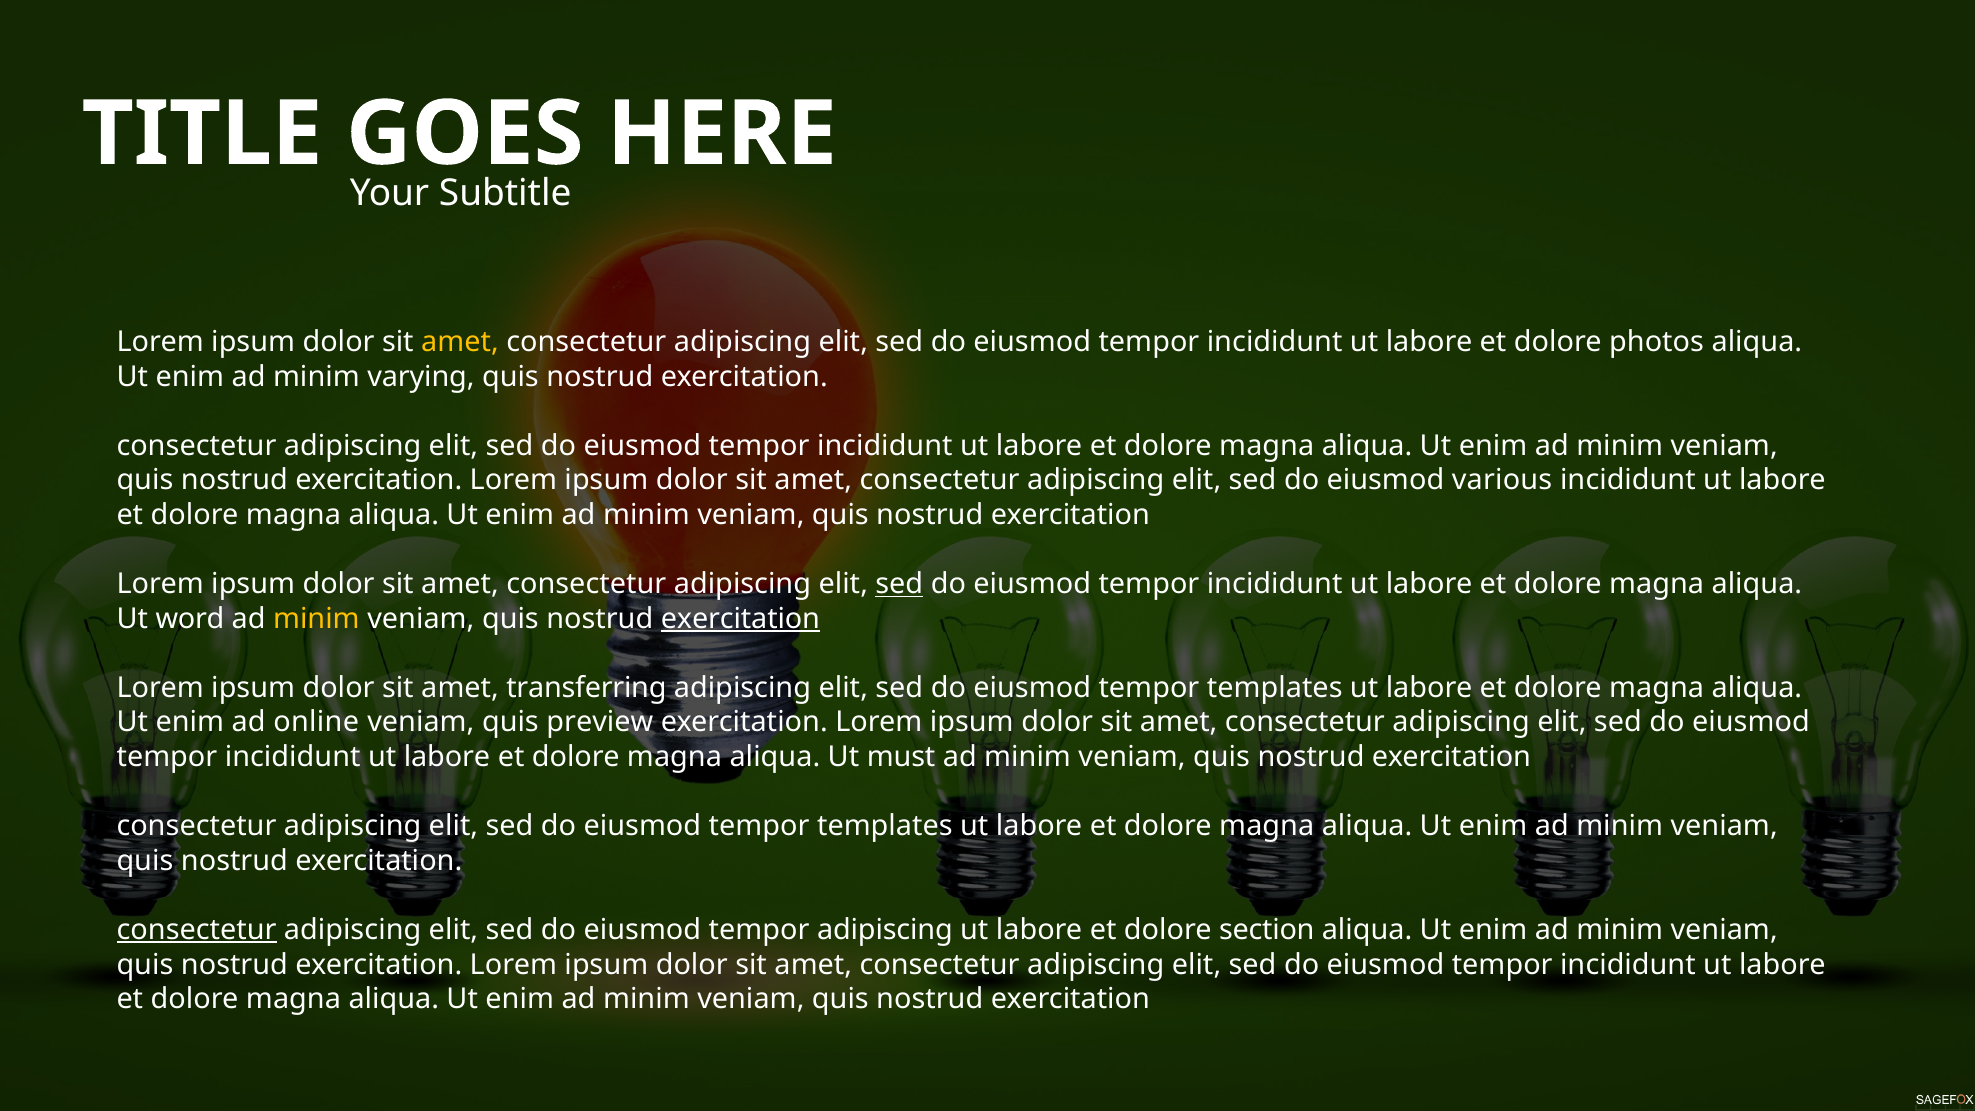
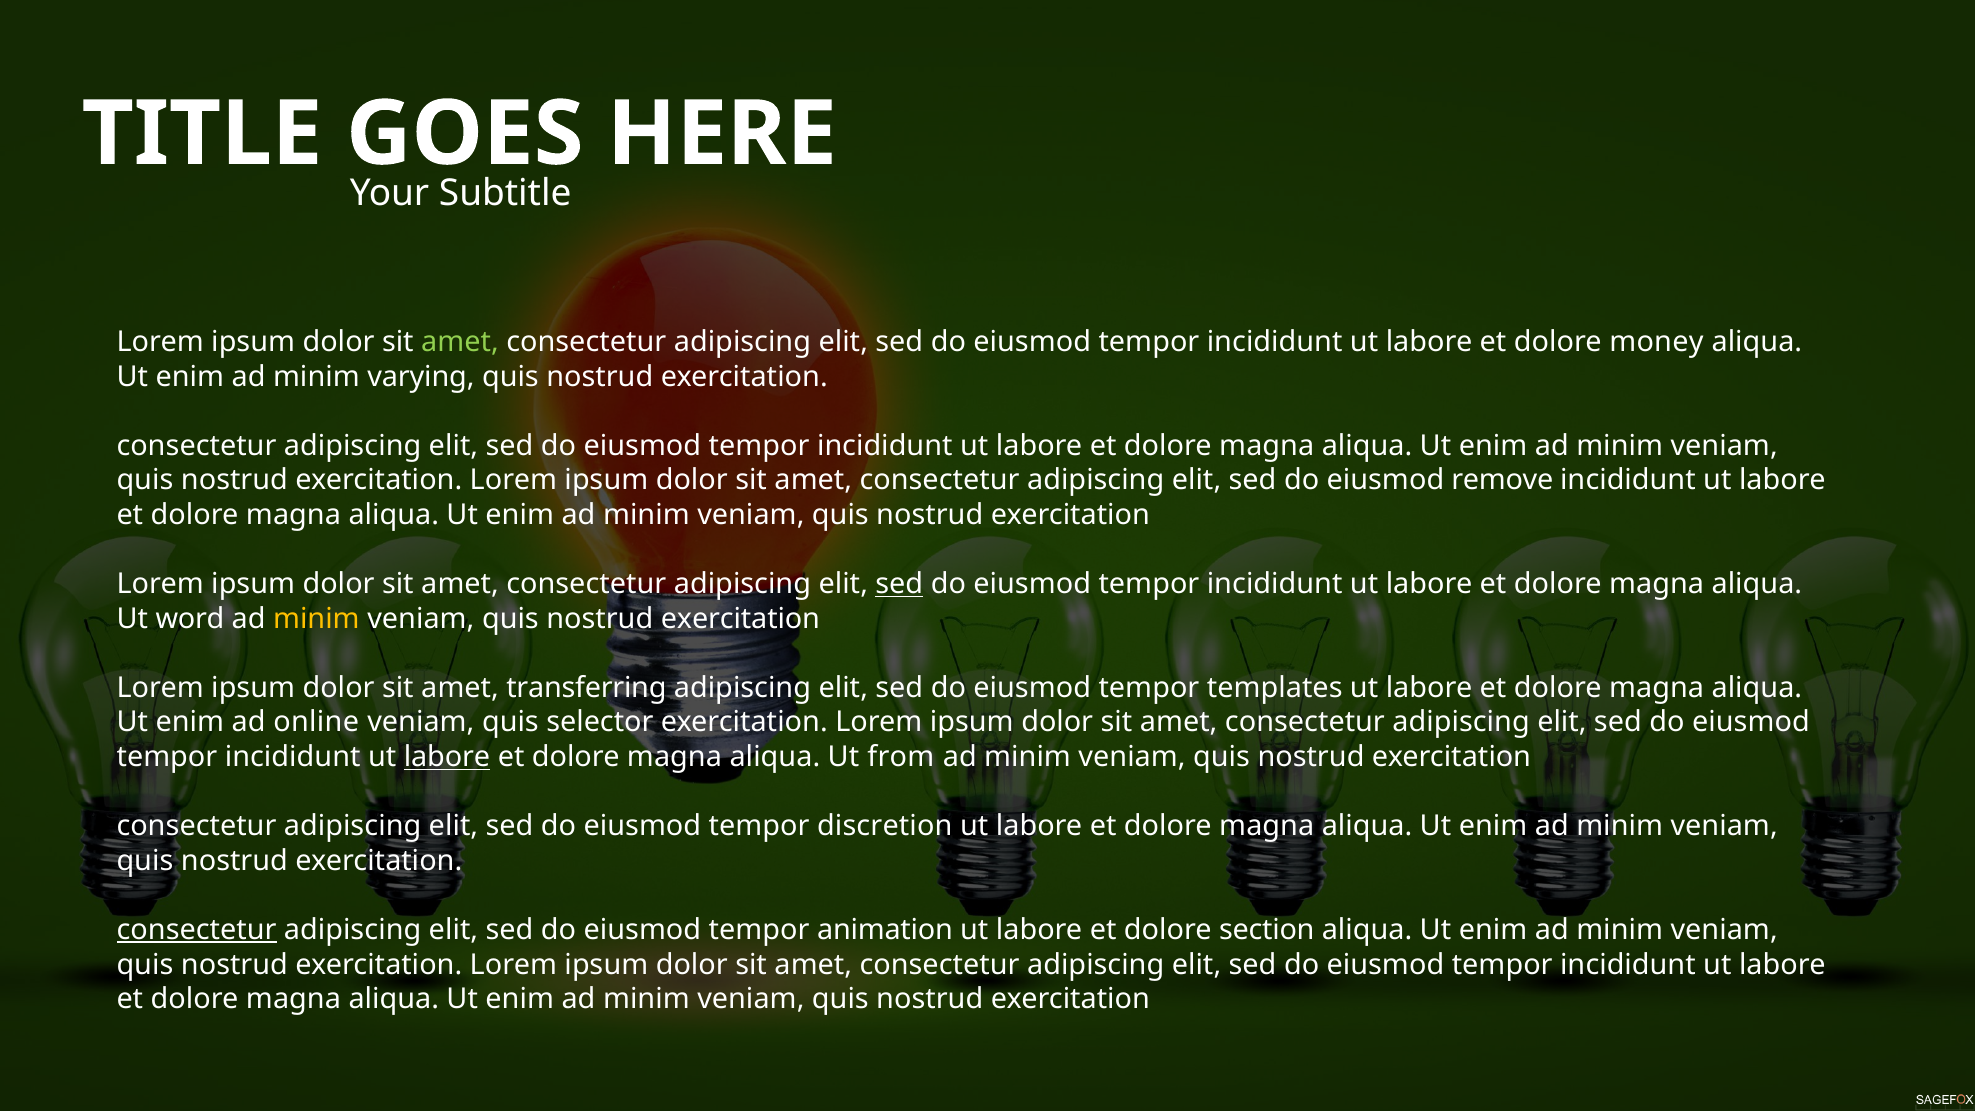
amet colour: yellow -> light green (460, 342)
photos: photos -> money (1656, 342)
various: various -> remove (1502, 480)
exercitation underline: present -> none (740, 619)
preview: preview -> selector (600, 722)
labore underline: none -> present (447, 757)
must: must -> from (901, 757)
templates: templates -> discretion (885, 826)
tempor adipiscing: adipiscing -> animation (885, 930)
